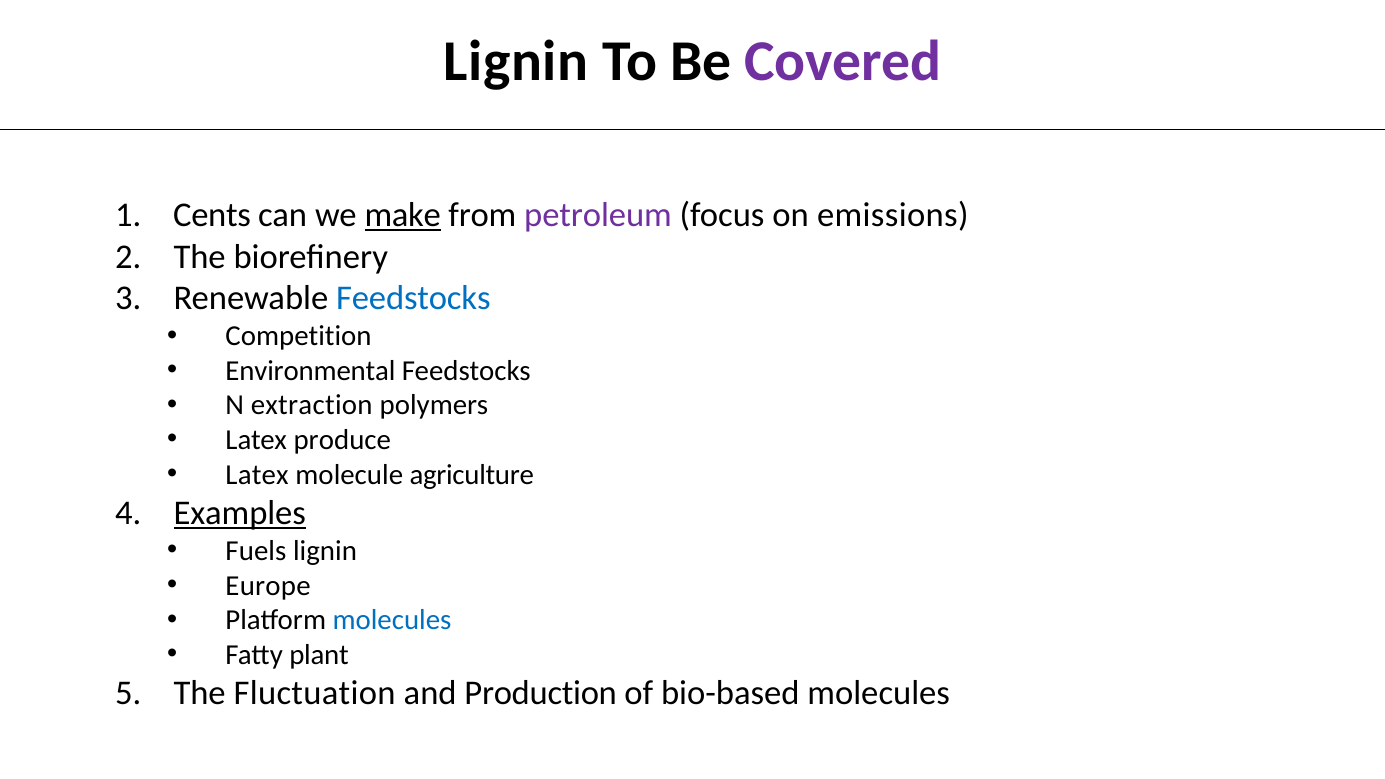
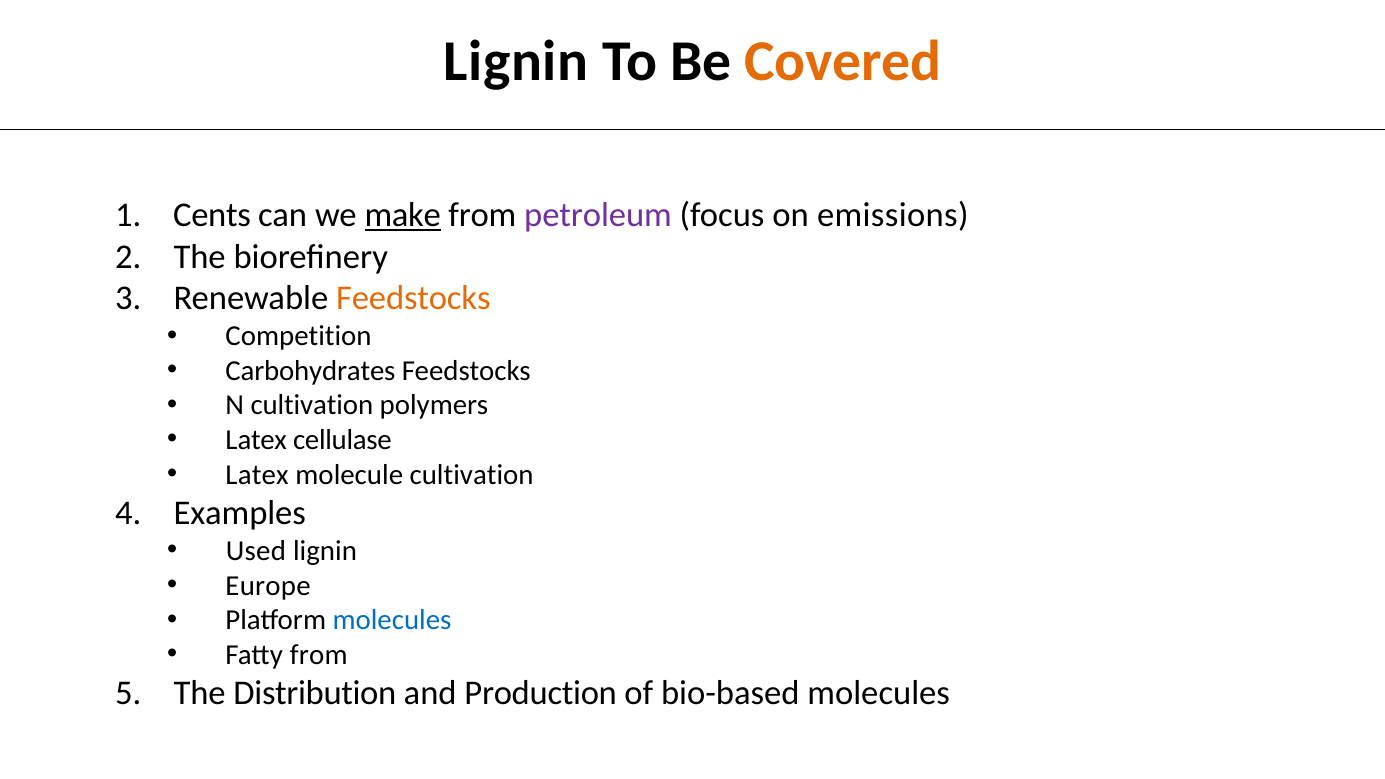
Covered colour: purple -> orange (843, 62)
Feedstocks colour: blue -> orange (413, 298)
Environmental: Environmental -> Carbohydrates (310, 371)
N extraction: extraction -> cultivation (312, 405)
produce: produce -> cellulase (342, 440)
molecule agriculture: agriculture -> cultivation (472, 475)
Examples underline: present -> none (240, 513)
Fuels: Fuels -> Used (256, 551)
Fatty plant: plant -> from (319, 655)
Fluctuation: Fluctuation -> Distribution (315, 693)
